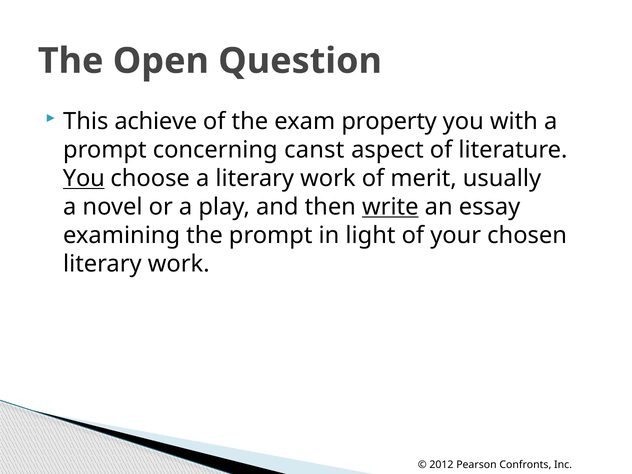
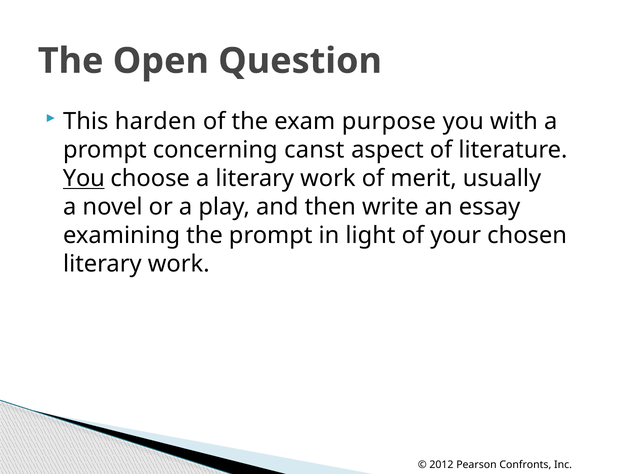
achieve: achieve -> harden (156, 121)
property: property -> purpose (389, 121)
write underline: present -> none (390, 207)
